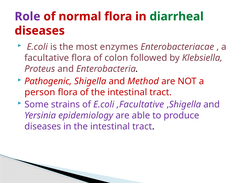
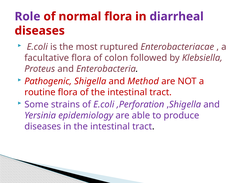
diarrheal colour: green -> purple (177, 16)
enzymes: enzymes -> ruptured (119, 47)
person: person -> routine (40, 92)
,Facultative: ,Facultative -> ,Perforation (140, 105)
